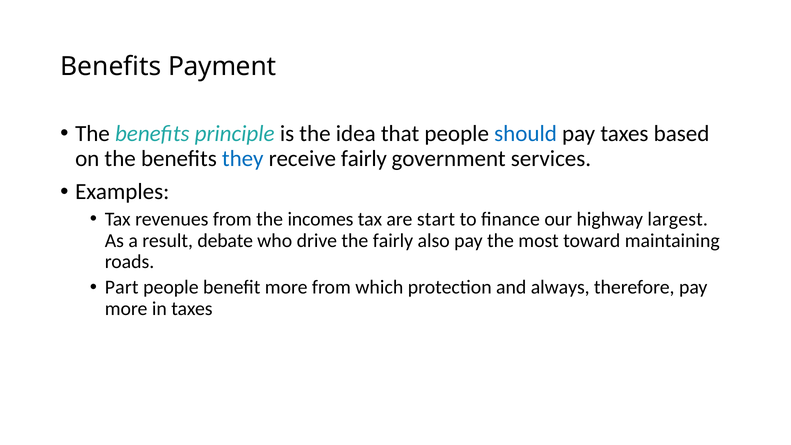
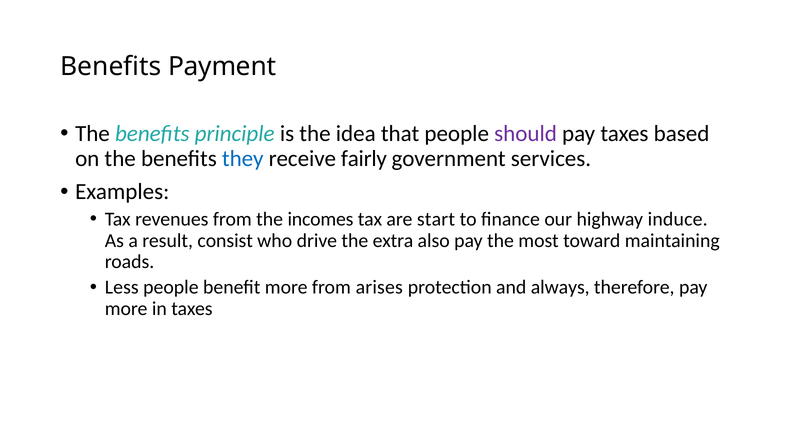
should colour: blue -> purple (526, 134)
largest: largest -> induce (678, 219)
debate: debate -> consist (225, 240)
the fairly: fairly -> extra (393, 240)
Part: Part -> Less (122, 287)
which: which -> arises (379, 287)
